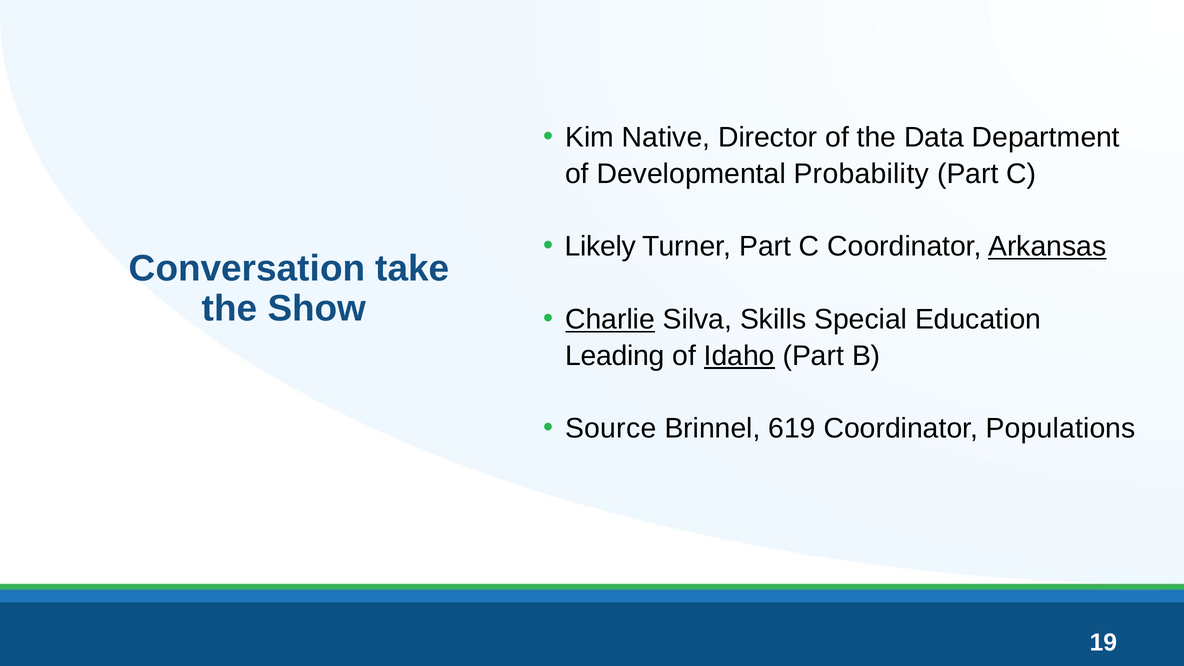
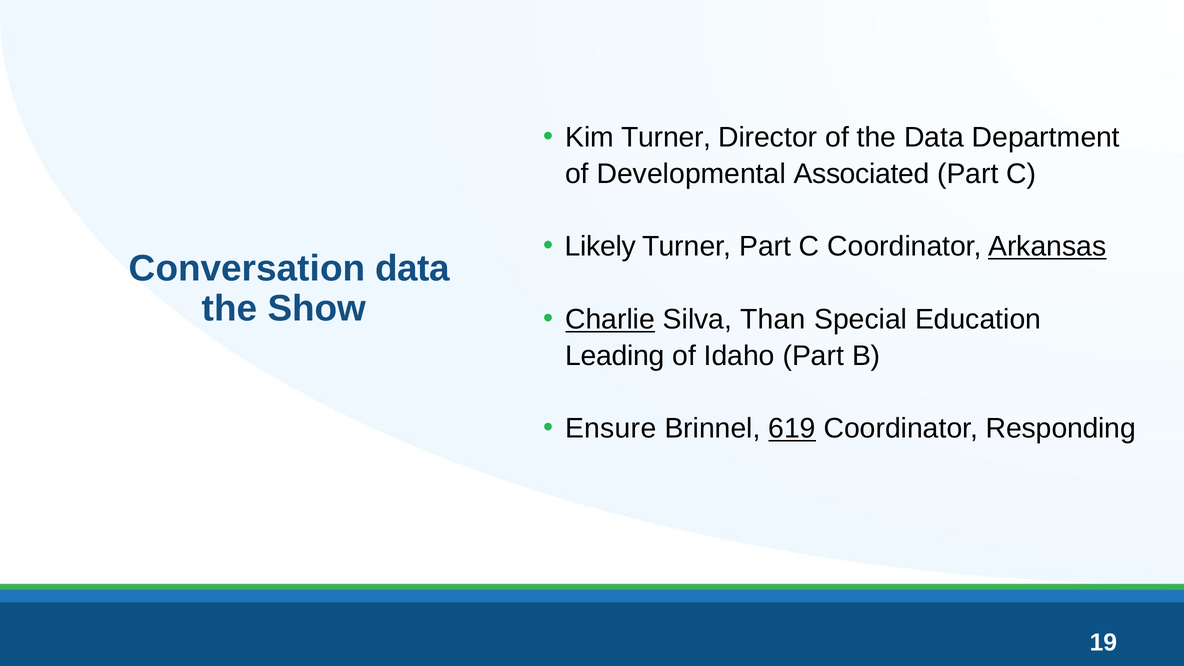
Kim Native: Native -> Turner (666, 137)
Probability: Probability -> Associated (862, 174)
Conversation take: take -> data (413, 268)
Skills: Skills -> Than (773, 319)
Idaho underline: present -> none (739, 356)
Source: Source -> Ensure (611, 429)
619 underline: none -> present (792, 429)
Populations: Populations -> Responding (1061, 429)
